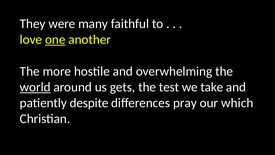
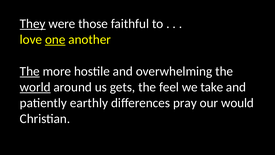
They underline: none -> present (33, 24)
many: many -> those (93, 24)
The underline: none -> present (30, 71)
test: test -> feel (169, 87)
despite: despite -> earthly (89, 103)
which: which -> would (237, 103)
